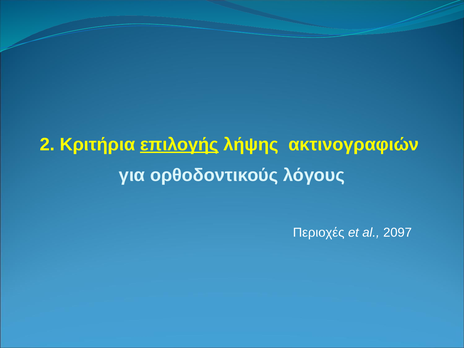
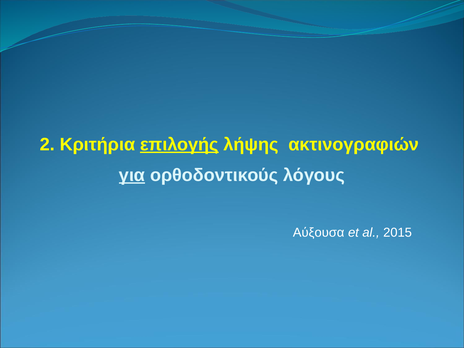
για underline: none -> present (132, 175)
Περιοχές: Περιοχές -> Αύξουσα (319, 232)
2097: 2097 -> 2015 (398, 232)
